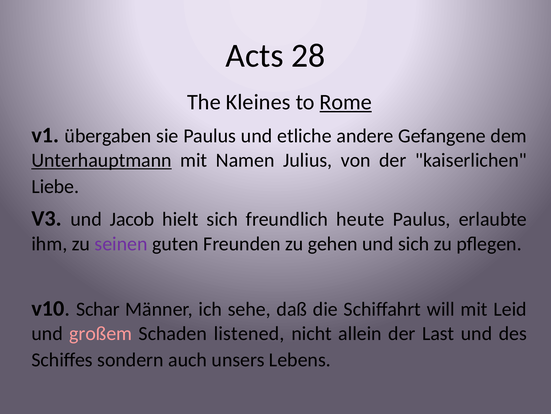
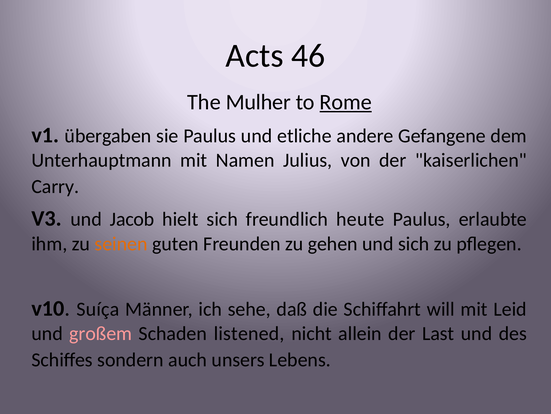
28: 28 -> 46 (308, 56)
Kleines: Kleines -> Mulher (258, 102)
Unterhauptmann underline: present -> none (102, 160)
Liebe: Liebe -> Carry (55, 186)
seinen colour: purple -> orange (121, 243)
Schar: Schar -> Suíça (98, 309)
